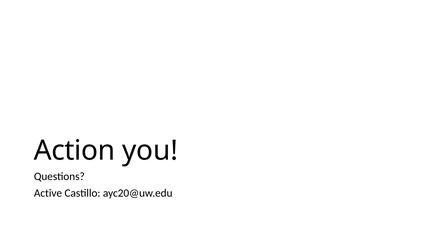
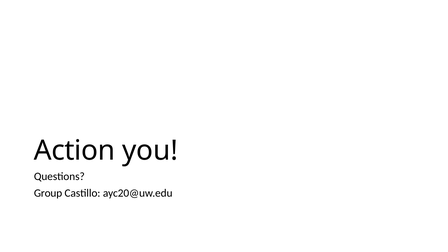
Active: Active -> Group (48, 193)
